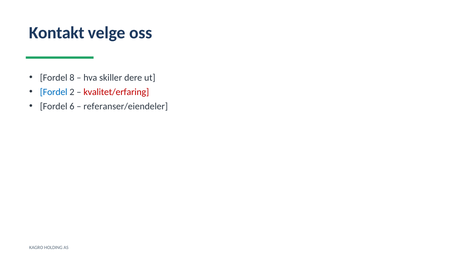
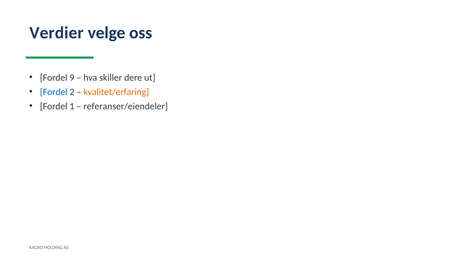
Kontakt: Kontakt -> Verdier (56, 33)
8: 8 -> 9 (72, 78)
kvalitet/erfaring colour: red -> orange (116, 92)
6: 6 -> 1 (72, 106)
